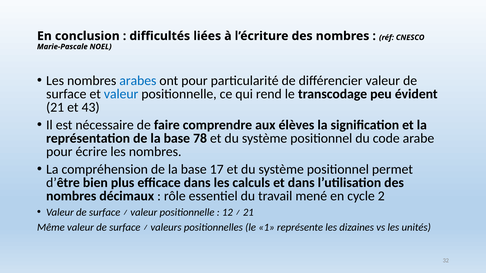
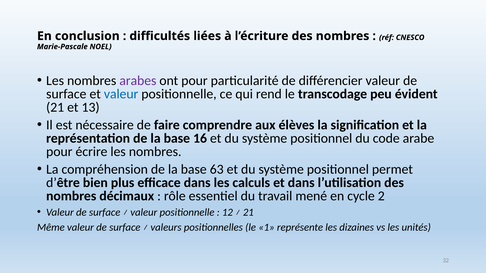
arabes colour: blue -> purple (138, 81)
43: 43 -> 13 (91, 107)
78: 78 -> 16 (200, 138)
17: 17 -> 63 (217, 170)
